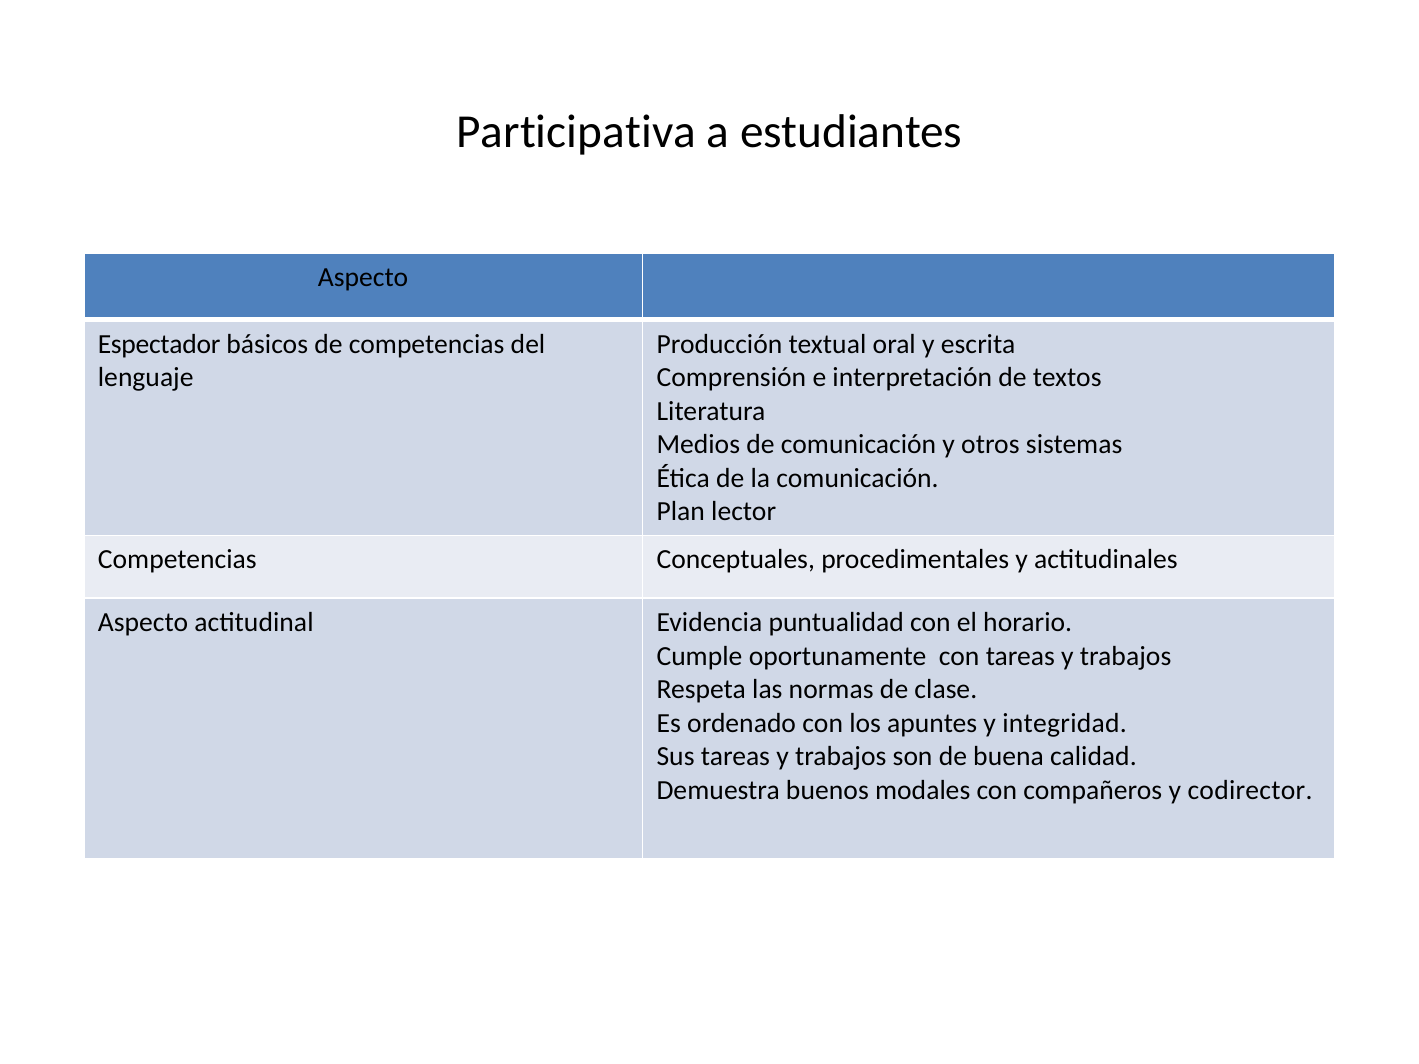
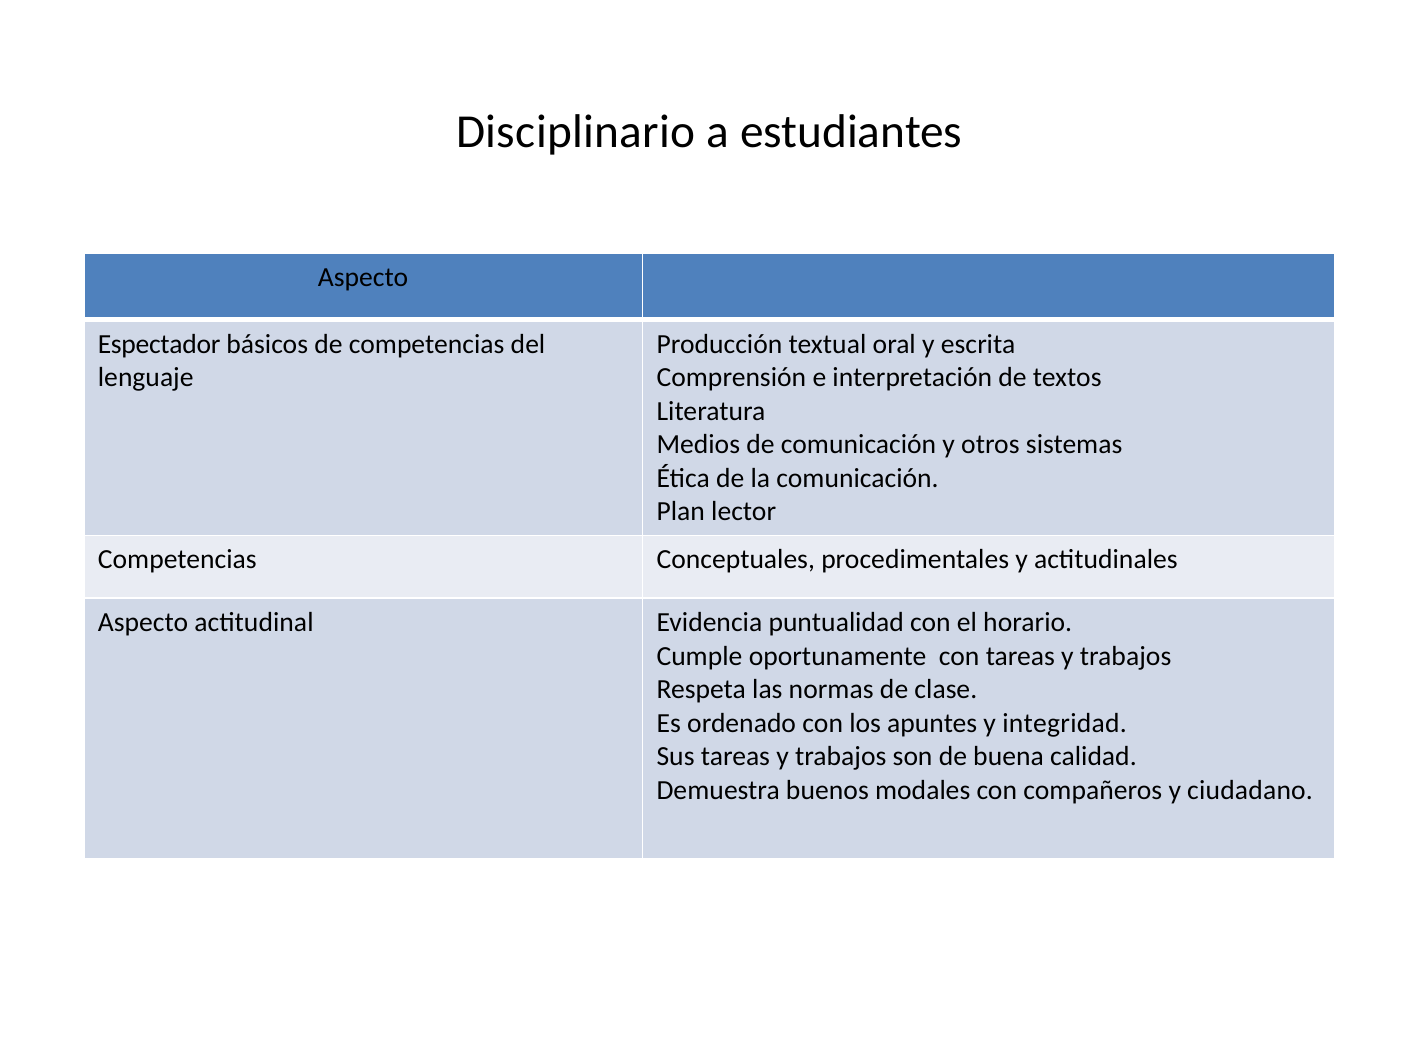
Participativa: Participativa -> Disciplinario (576, 132)
codirector: codirector -> ciudadano (1250, 791)
